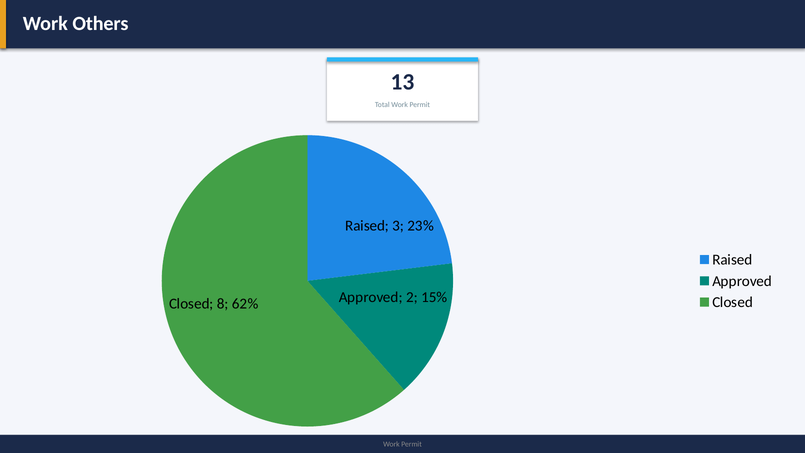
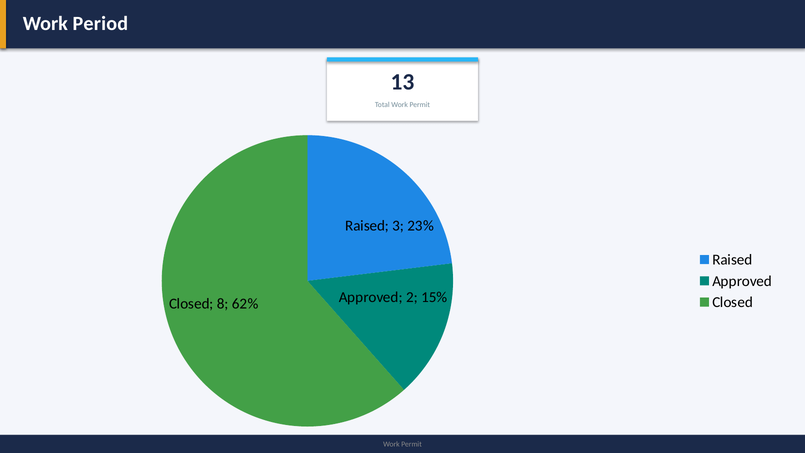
Others: Others -> Period (100, 24)
